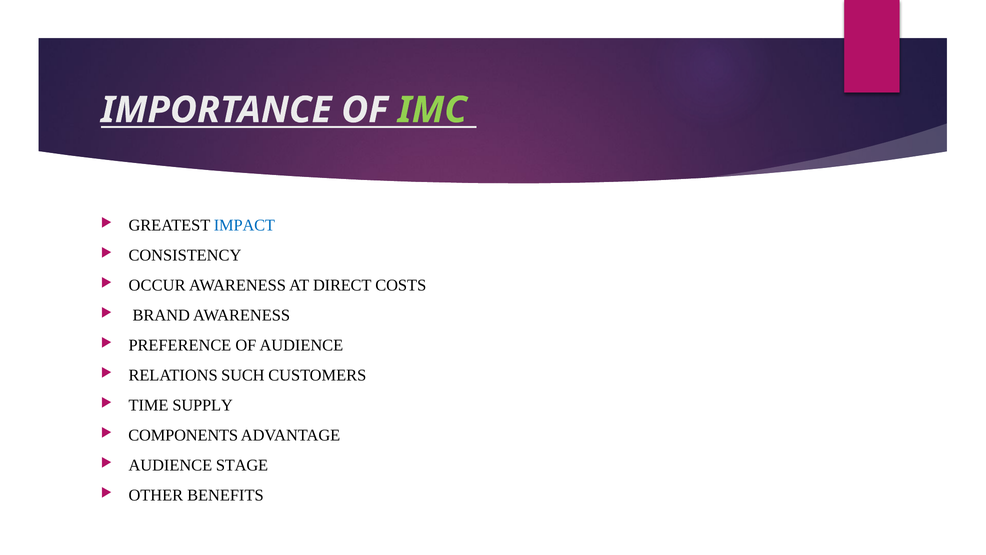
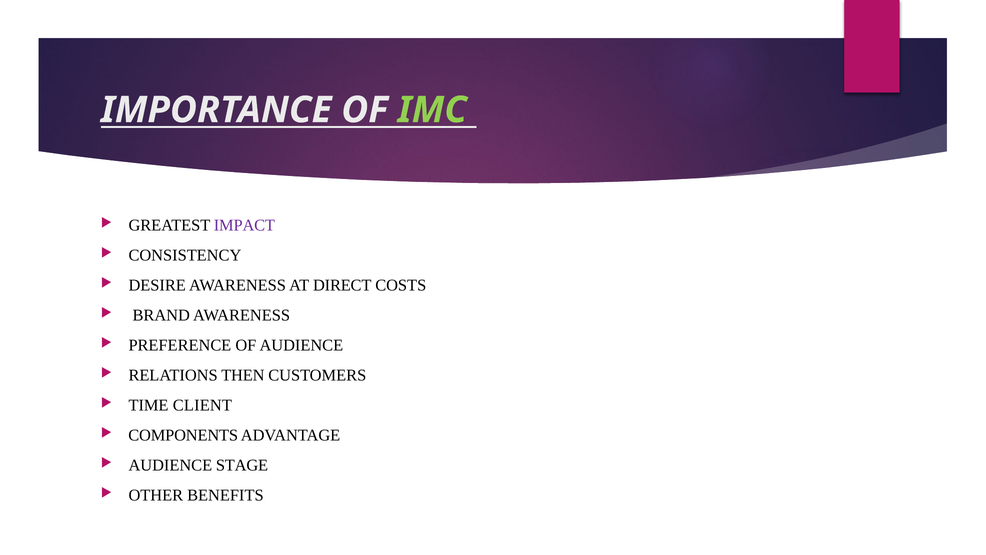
IMPACT colour: blue -> purple (244, 225)
OCCUR: OCCUR -> DESIRE (157, 285)
SUCH: SUCH -> THEN (243, 375)
SUPPLY: SUPPLY -> CLIENT (202, 405)
